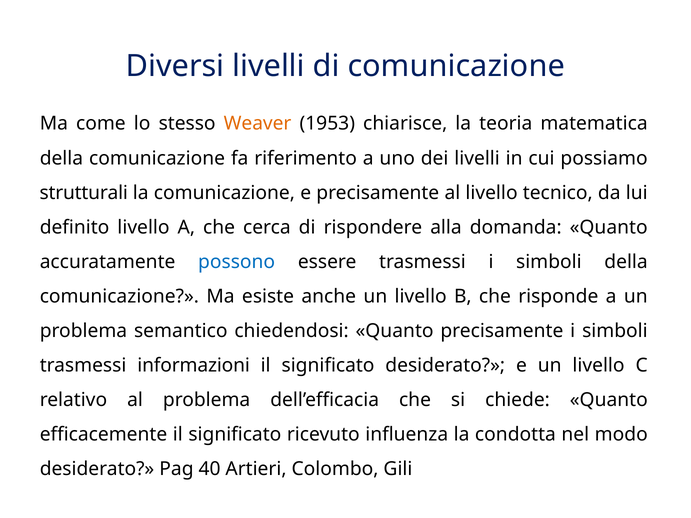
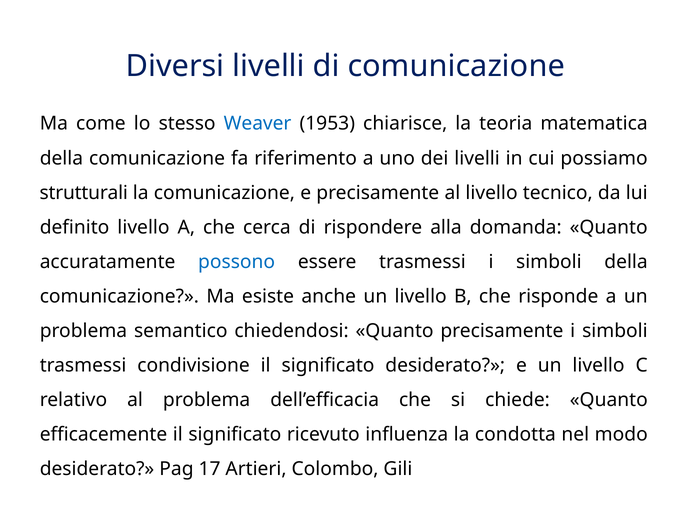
Weaver colour: orange -> blue (258, 124)
informazioni: informazioni -> condivisione (194, 366)
40: 40 -> 17 (210, 469)
